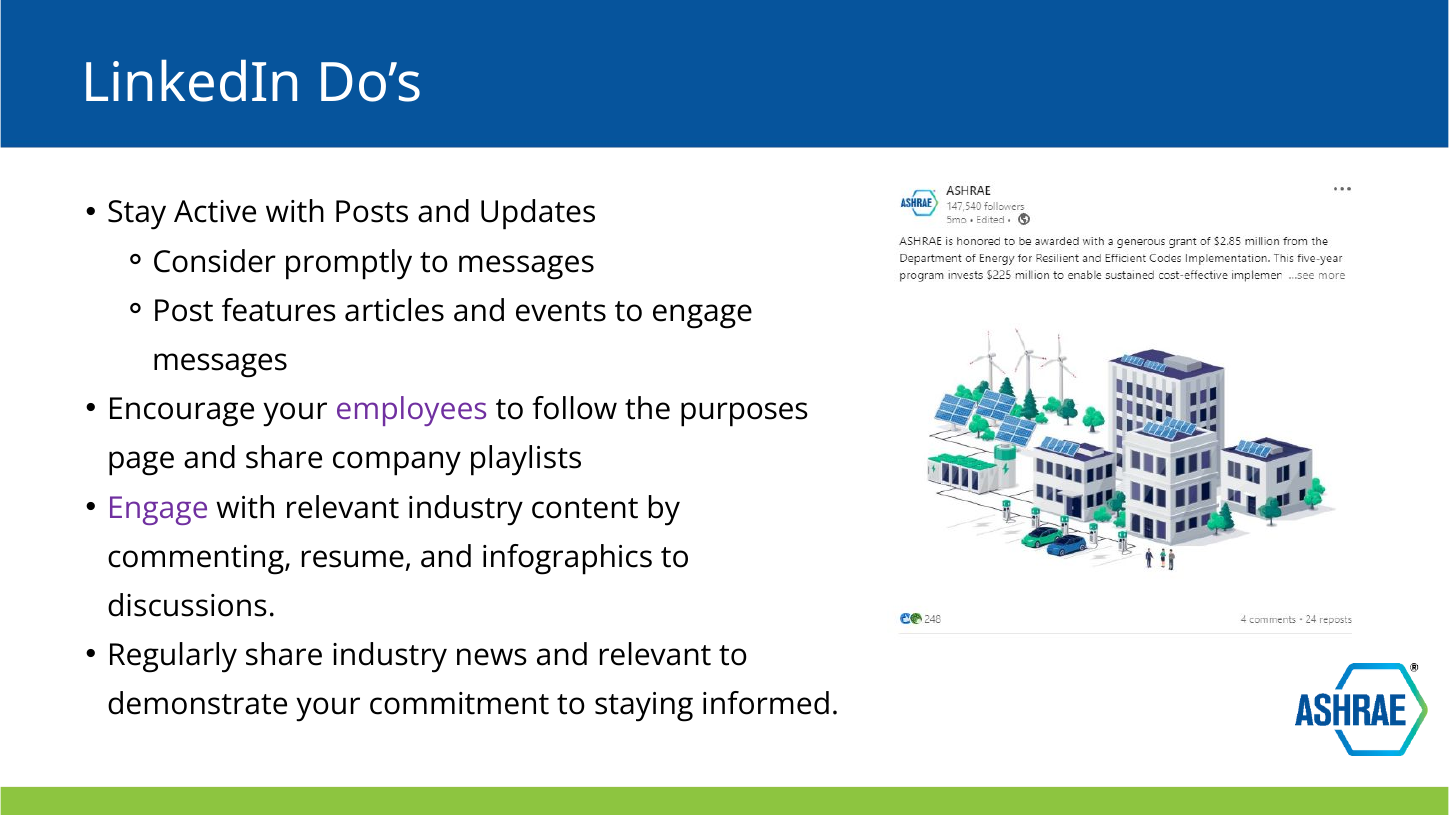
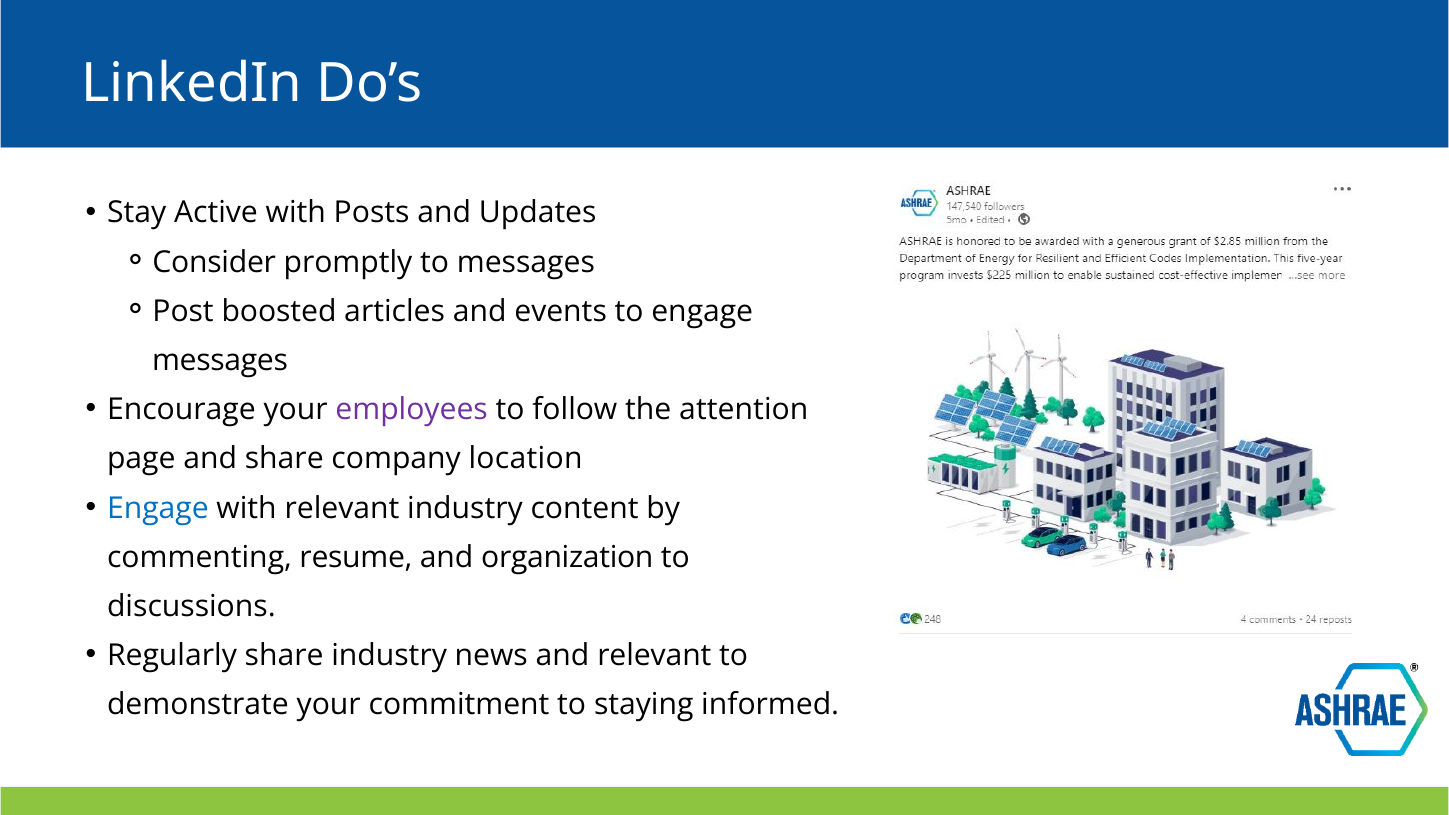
features: features -> boosted (279, 311)
purposes: purposes -> attention (744, 410)
playlists: playlists -> location (526, 459)
Engage colour: purple -> blue (158, 508)
infographics: infographics -> organization (567, 557)
